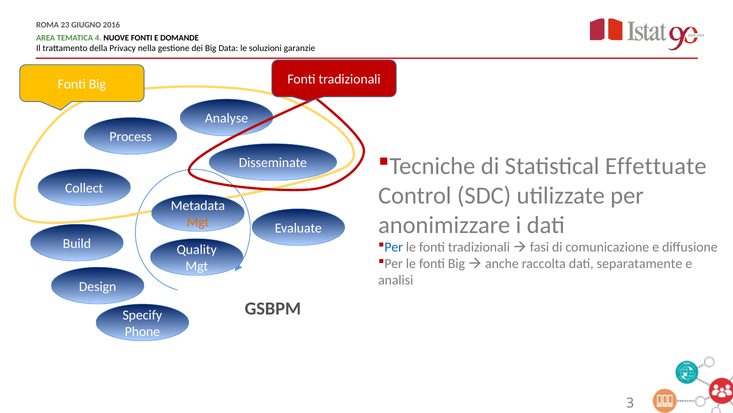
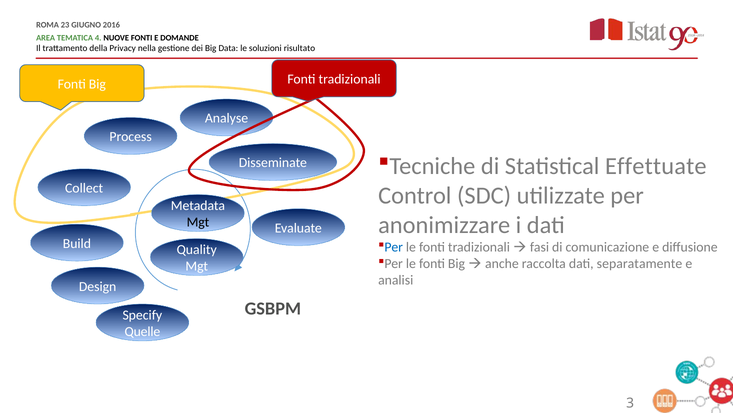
garanzie: garanzie -> risultato (299, 48)
Mgt colour: orange -> black (198, 222)
Phone: Phone -> Quelle (142, 331)
